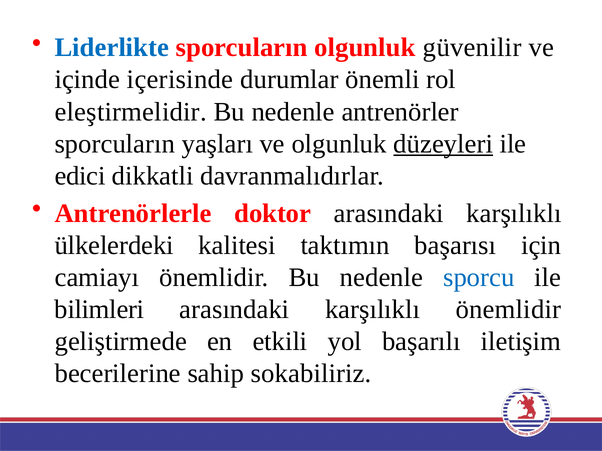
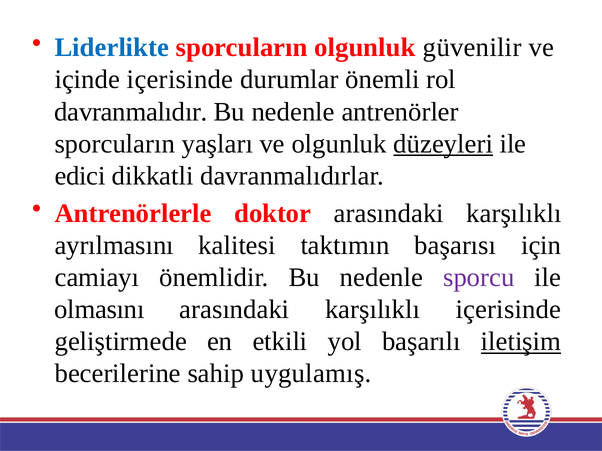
eleştirmelidir: eleştirmelidir -> davranmalıdır (131, 112)
ülkelerdeki: ülkelerdeki -> ayrılmasını (114, 246)
sporcu colour: blue -> purple (479, 278)
bilimleri: bilimleri -> olmasını (99, 310)
karşılıklı önemlidir: önemlidir -> içerisinde (508, 310)
iletişim underline: none -> present (521, 342)
sokabiliriz: sokabiliriz -> uygulamış (311, 374)
